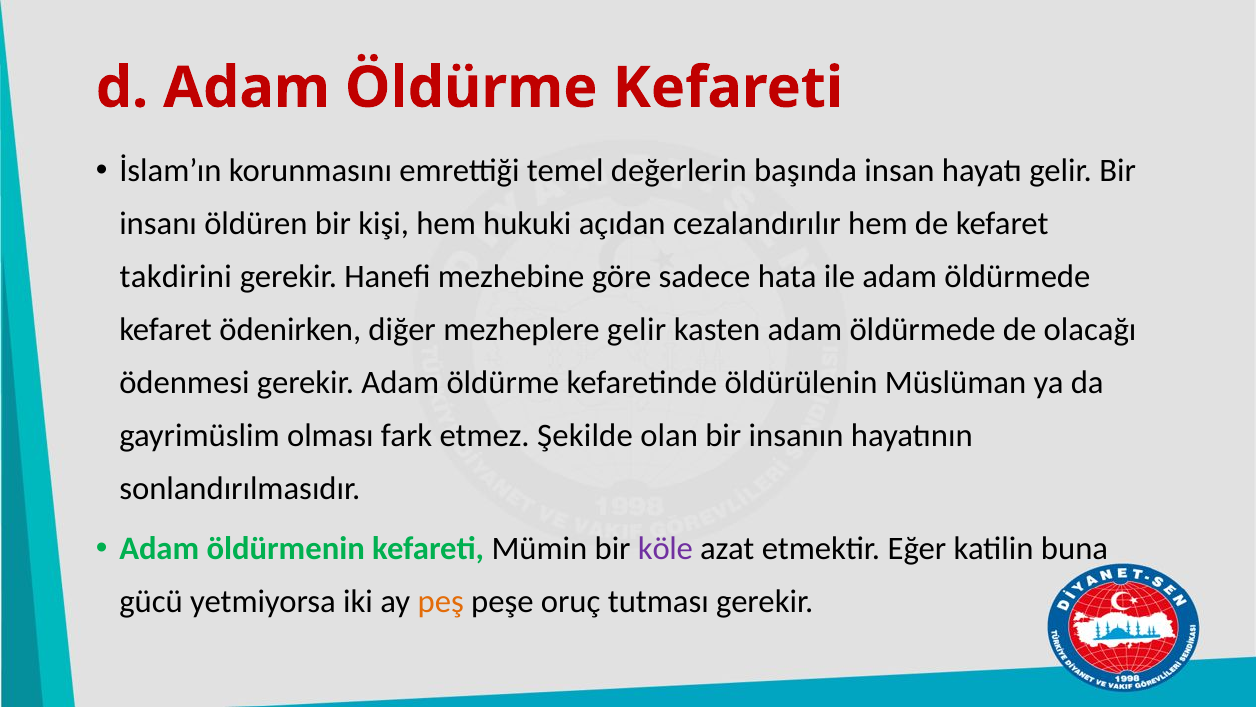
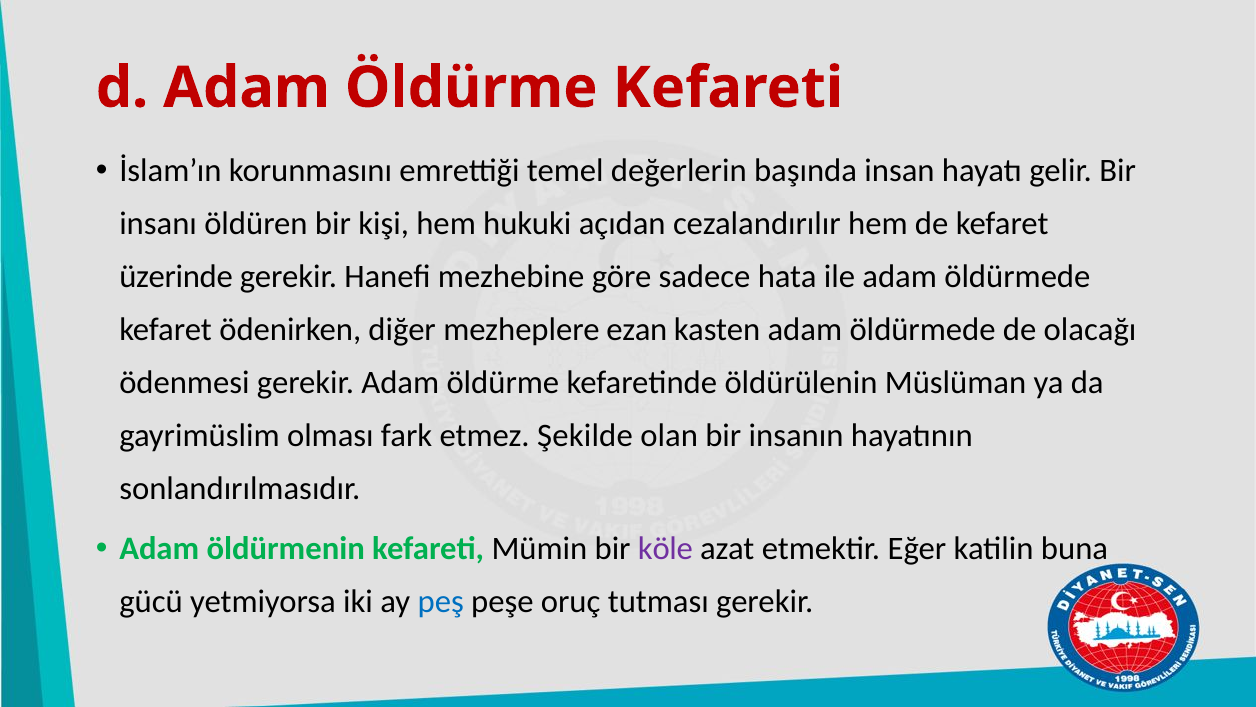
takdirini: takdirini -> üzerinde (176, 277)
mezheplere gelir: gelir -> ezan (637, 330)
peş colour: orange -> blue (441, 602)
